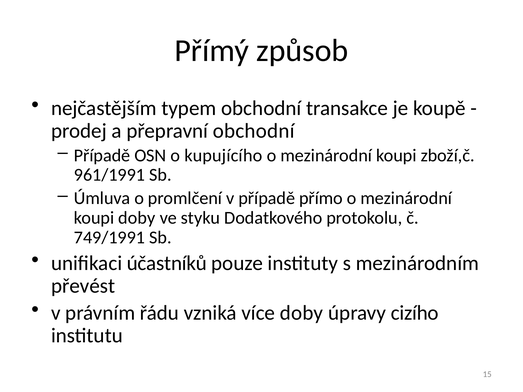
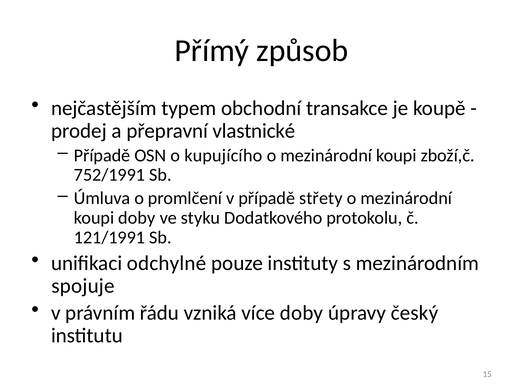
přepravní obchodní: obchodní -> vlastnické (254, 131)
961/1991: 961/1991 -> 752/1991 (109, 175)
přímo: přímo -> střety (321, 198)
749/1991: 749/1991 -> 121/1991 (109, 238)
účastníků: účastníků -> odchylné (167, 263)
převést: převést -> spojuje (83, 286)
cizího: cizího -> český (415, 313)
